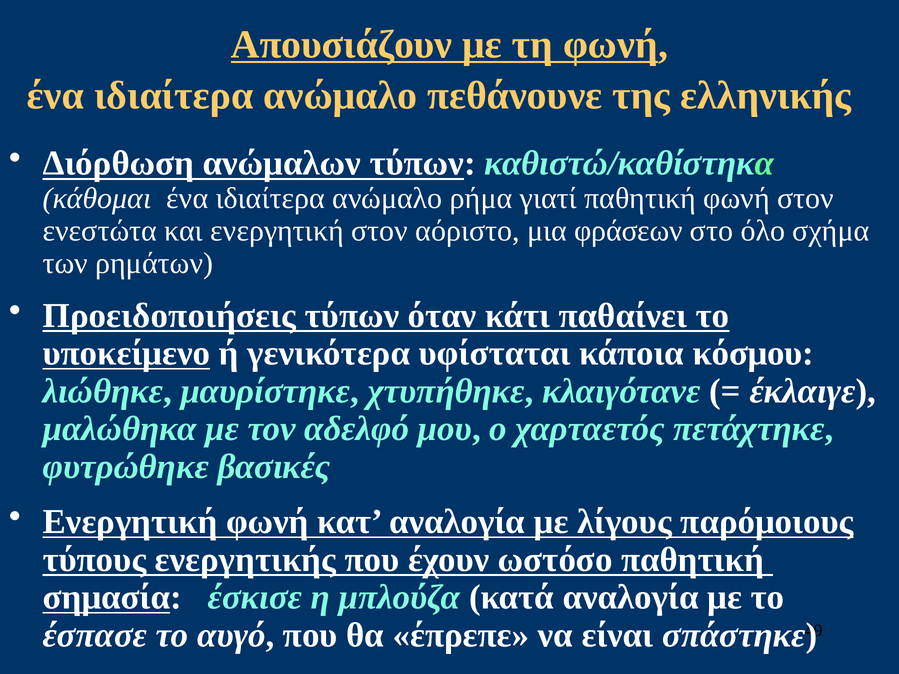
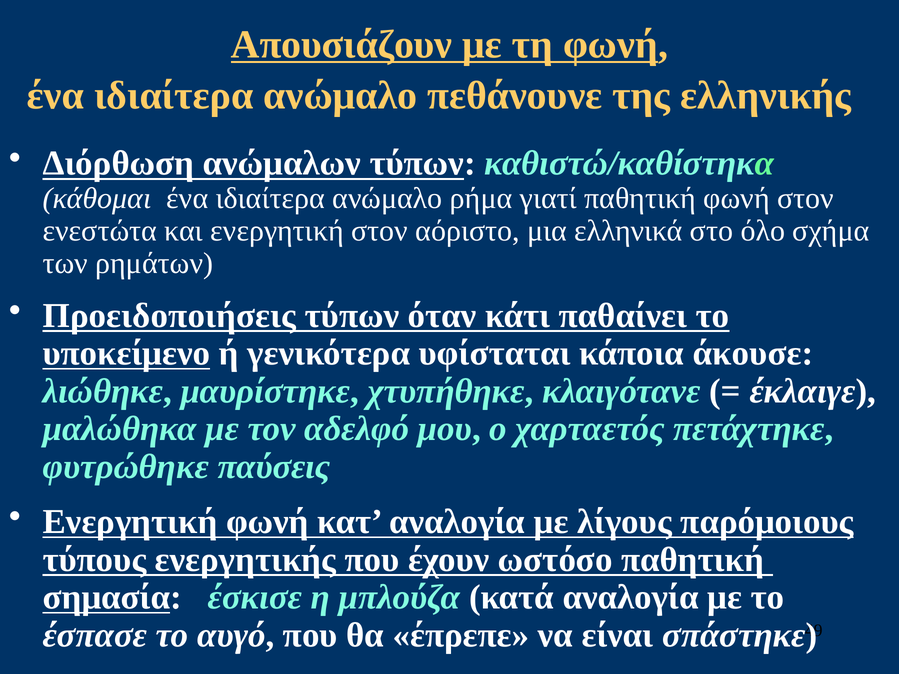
φράσεων: φράσεων -> ελληνικά (629, 231)
κόσμου: κόσμου -> άκουσε (753, 354)
βασικές: βασικές -> παύσεις (274, 467)
